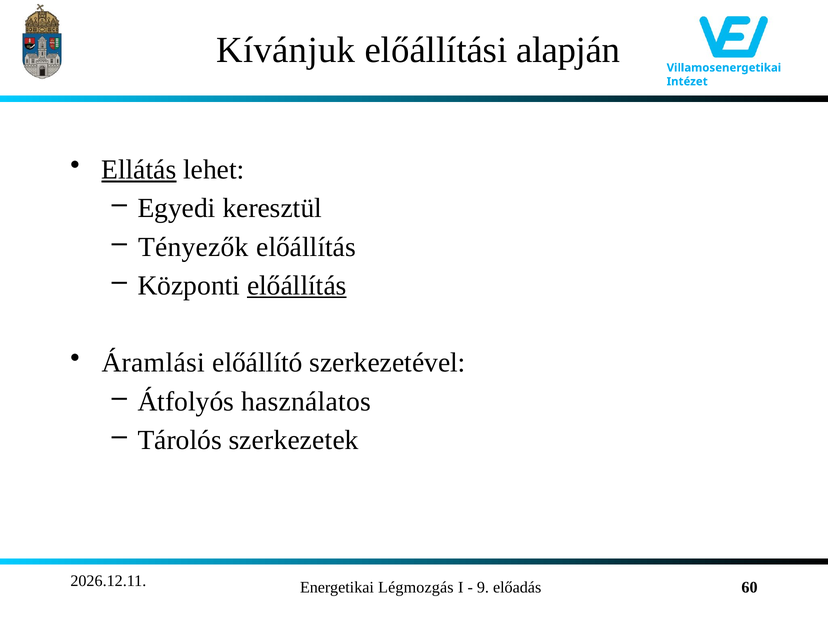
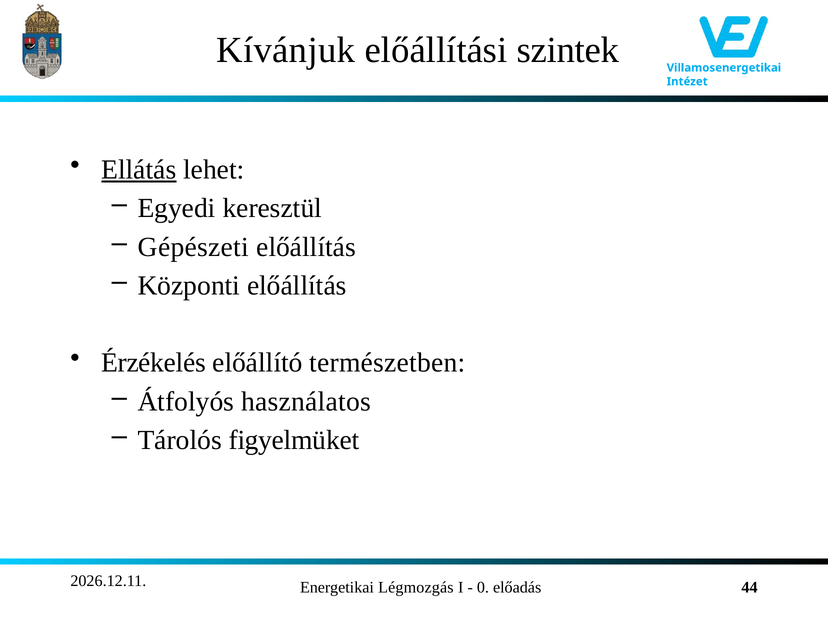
alapján: alapján -> szintek (568, 50)
Tényezők: Tényezők -> Gépészeti (193, 247)
előállítás underline: present -> none (297, 286)
Áramlási: Áramlási -> Érzékelés (154, 363)
szerkezetével: szerkezetével -> természetben (387, 363)
szerkezetek: szerkezetek -> figyelmüket (294, 440)
9: 9 -> 0 (483, 588)
60: 60 -> 44 (750, 588)
